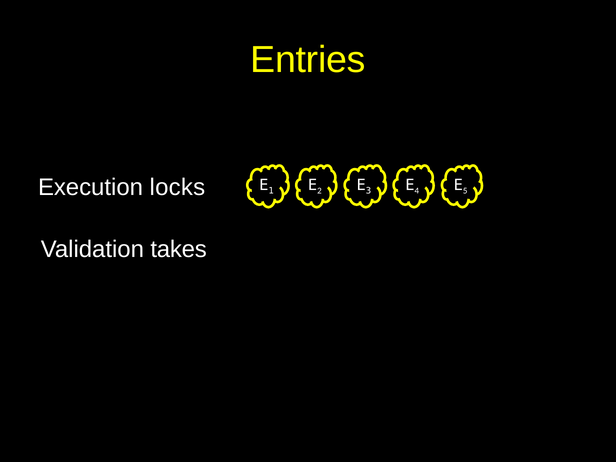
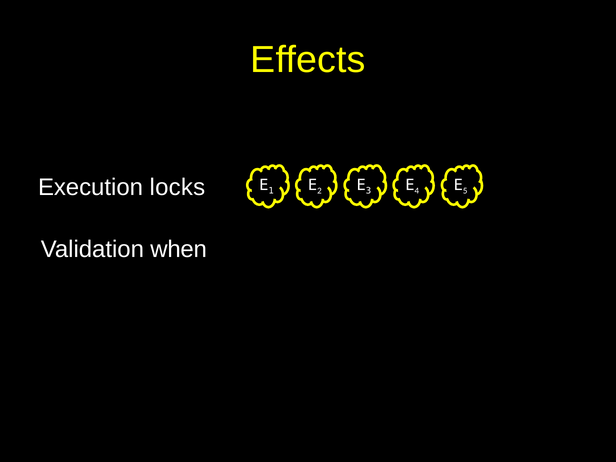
Entries: Entries -> Effects (308, 60)
takes: takes -> when (179, 249)
